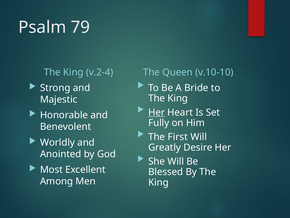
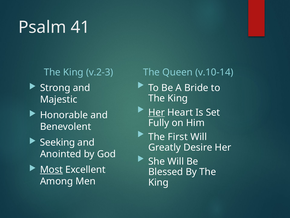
79: 79 -> 41 (80, 27)
v.2-4: v.2-4 -> v.2-3 (100, 72)
v.10-10: v.10-10 -> v.10-14 (214, 72)
Worldly: Worldly -> Seeking (58, 142)
Most underline: none -> present (51, 169)
